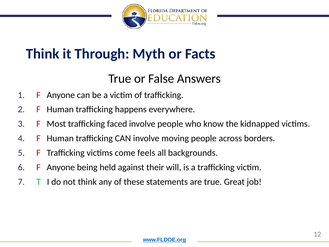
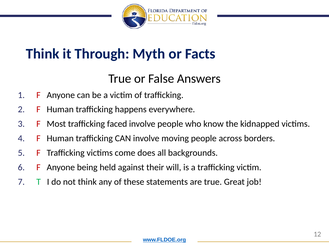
feels: feels -> does (146, 153)
